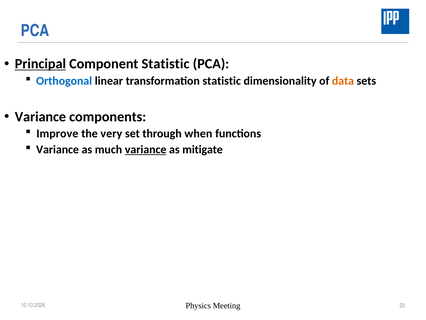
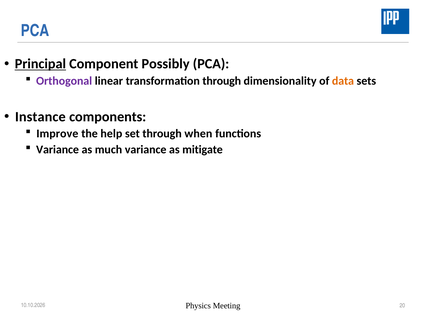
Component Statistic: Statistic -> Possibly (166, 64)
Orthogonal colour: blue -> purple (64, 81)
transformation statistic: statistic -> through (222, 81)
Variance: Variance -> Instance (40, 117)
very: very -> help (111, 134)
variance underline: present -> none (146, 149)
